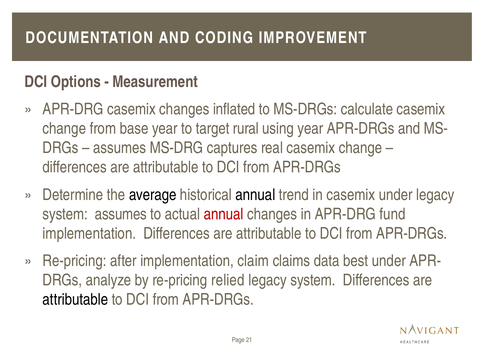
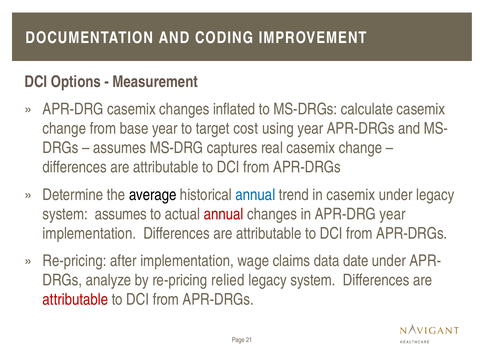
rural: rural -> cost (246, 129)
annual colour: black -> blue (255, 195)
APR-DRG fund: fund -> year (393, 214)
claim: claim -> wage (253, 261)
best: best -> date (356, 261)
attributable colour: black -> red (75, 300)
